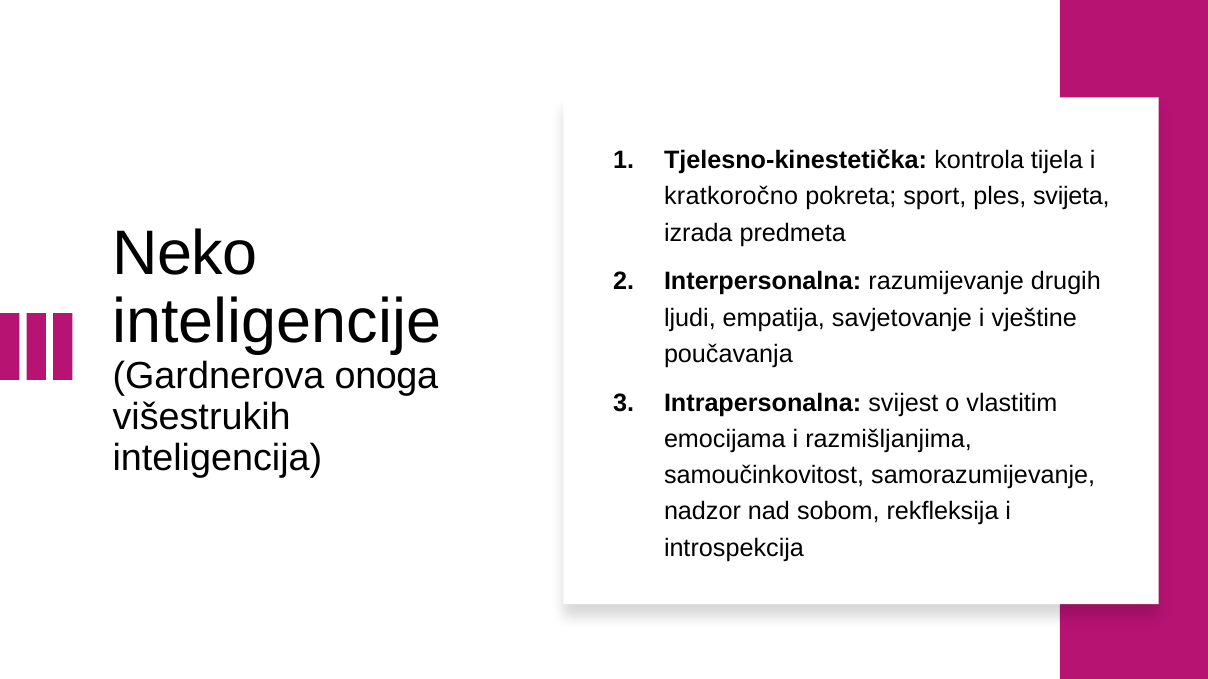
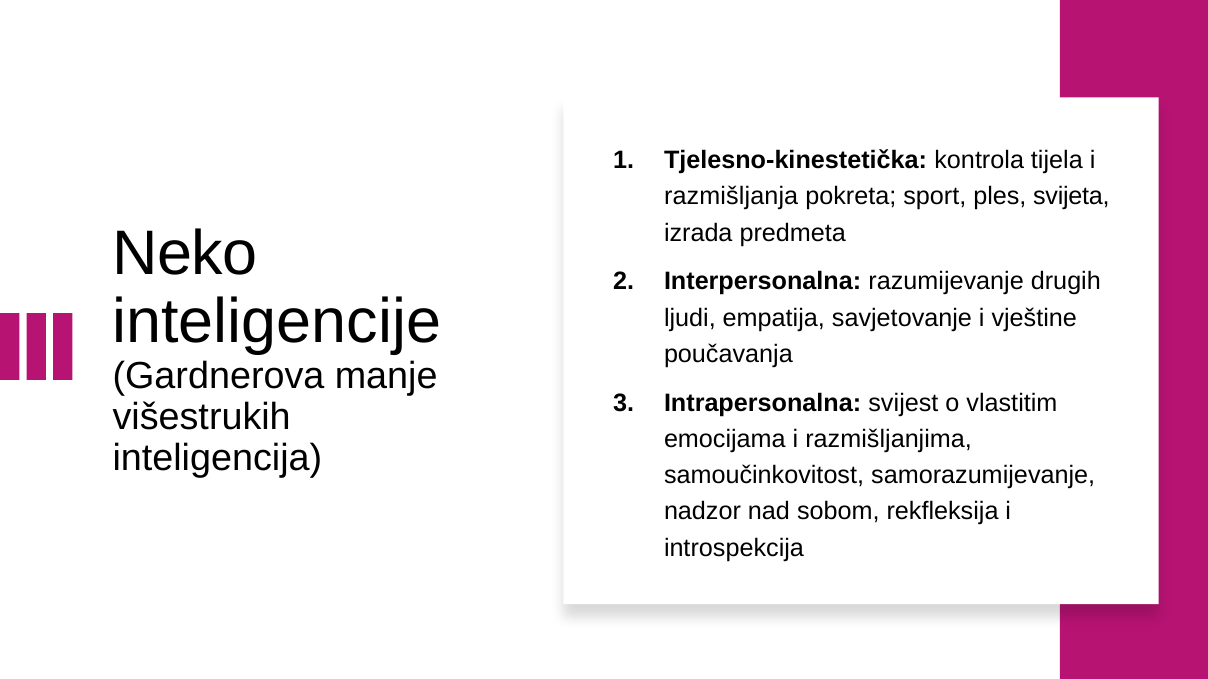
kratkoročno: kratkoročno -> razmišljanja (731, 197)
onoga: onoga -> manje (386, 376)
